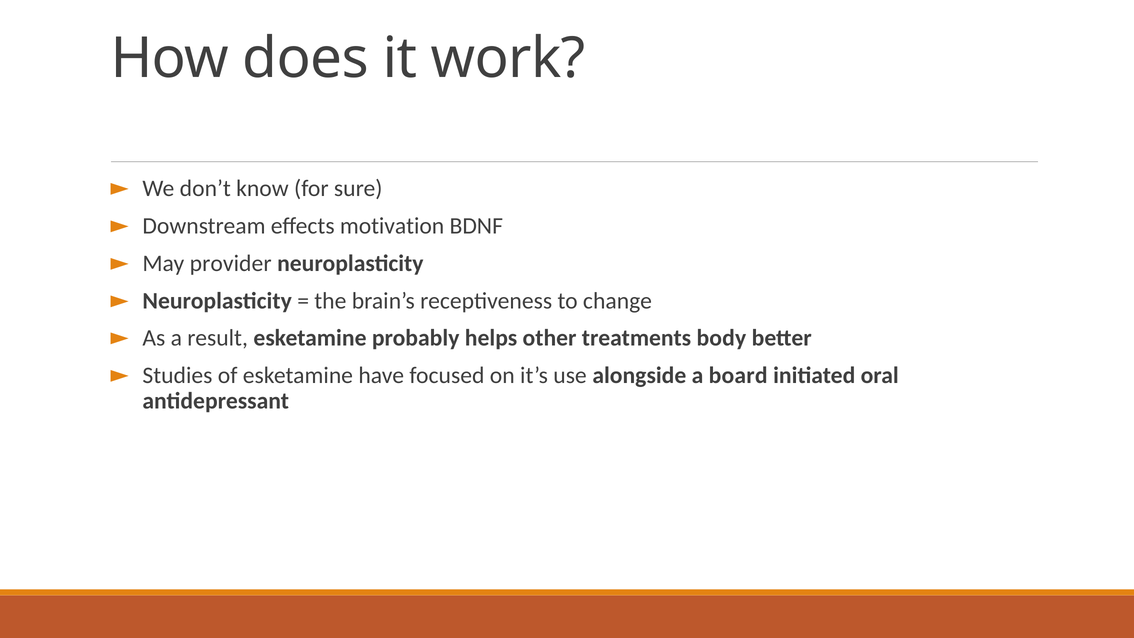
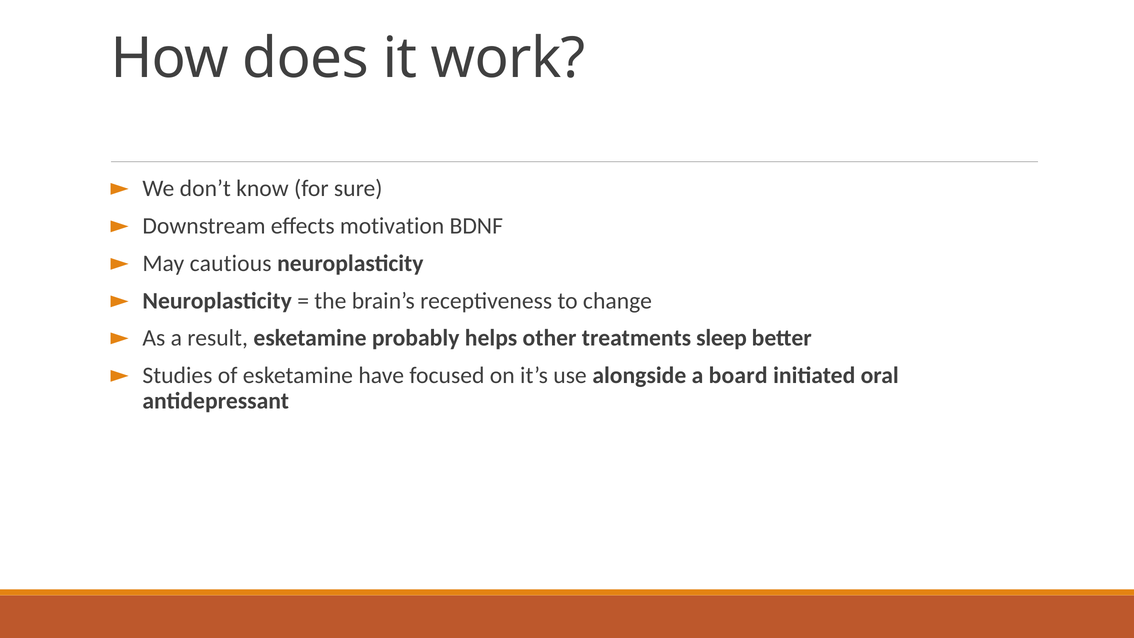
provider: provider -> cautious (231, 263)
body: body -> sleep (722, 338)
